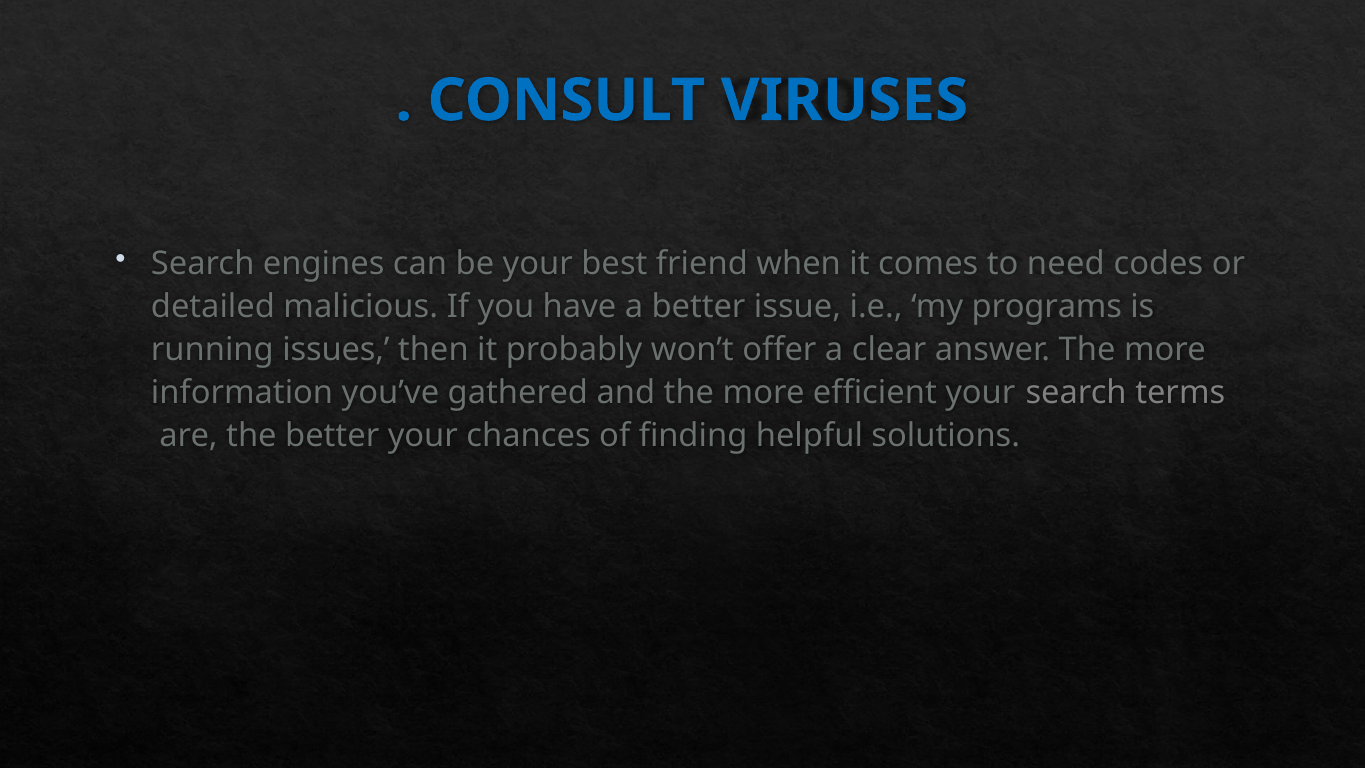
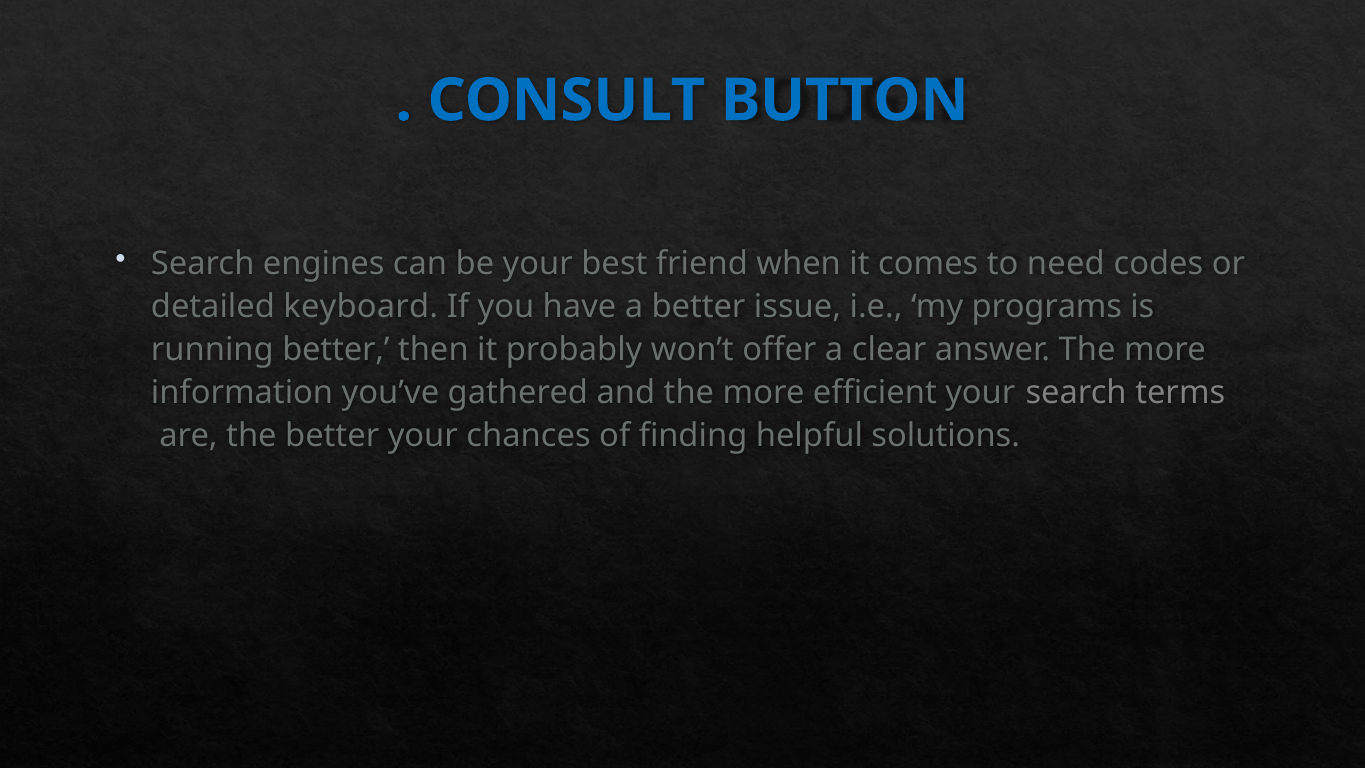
VIRUSES: VIRUSES -> BUTTON (845, 100)
malicious: malicious -> keyboard (361, 307)
running issues: issues -> better (336, 350)
